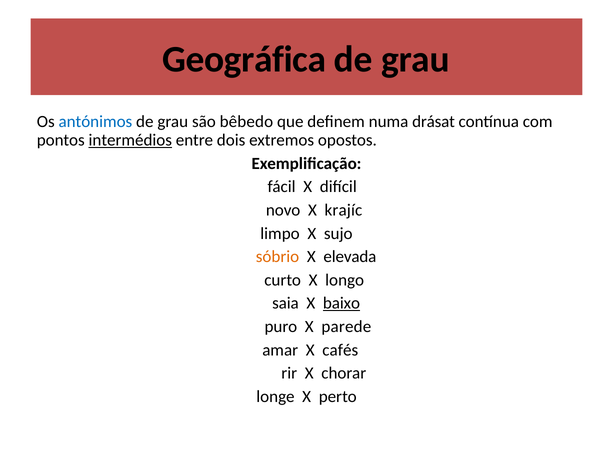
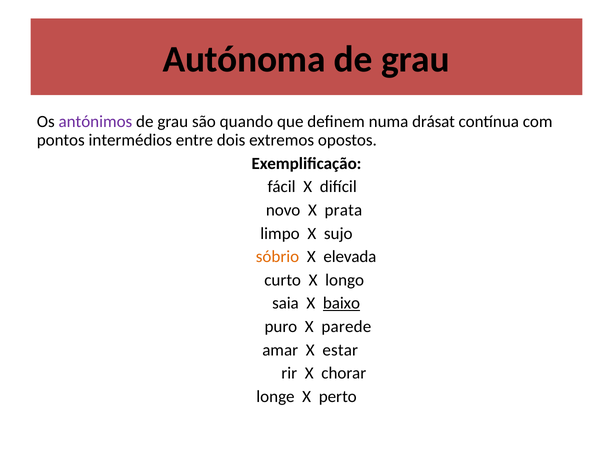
Geográfica: Geográfica -> Autónoma (244, 59)
antónimos colour: blue -> purple (95, 122)
bêbedo: bêbedo -> quando (246, 122)
intermédios underline: present -> none (130, 140)
krajíc: krajíc -> prata (343, 210)
cafés: cafés -> estar (340, 350)
